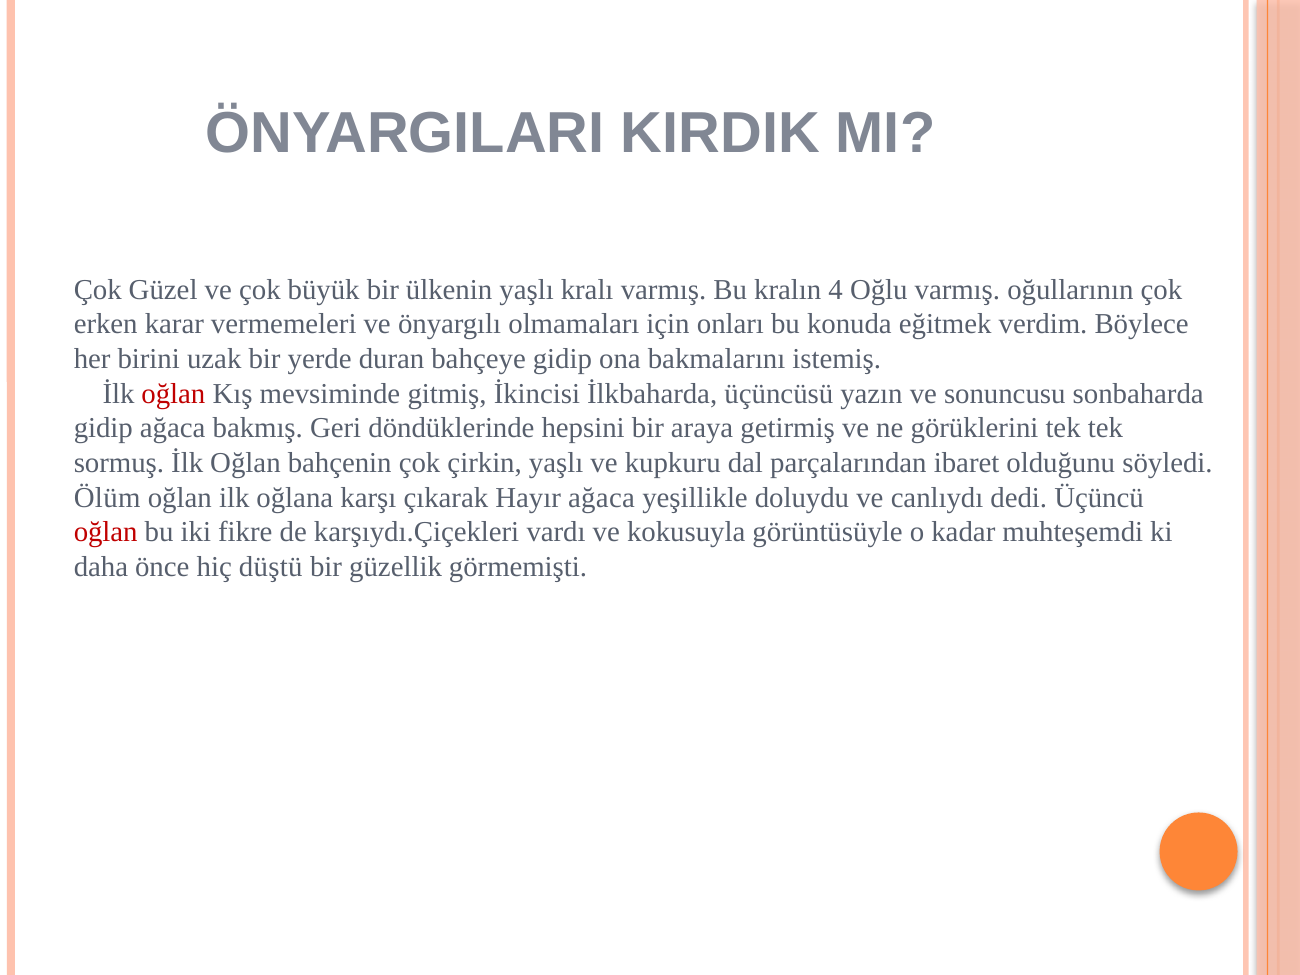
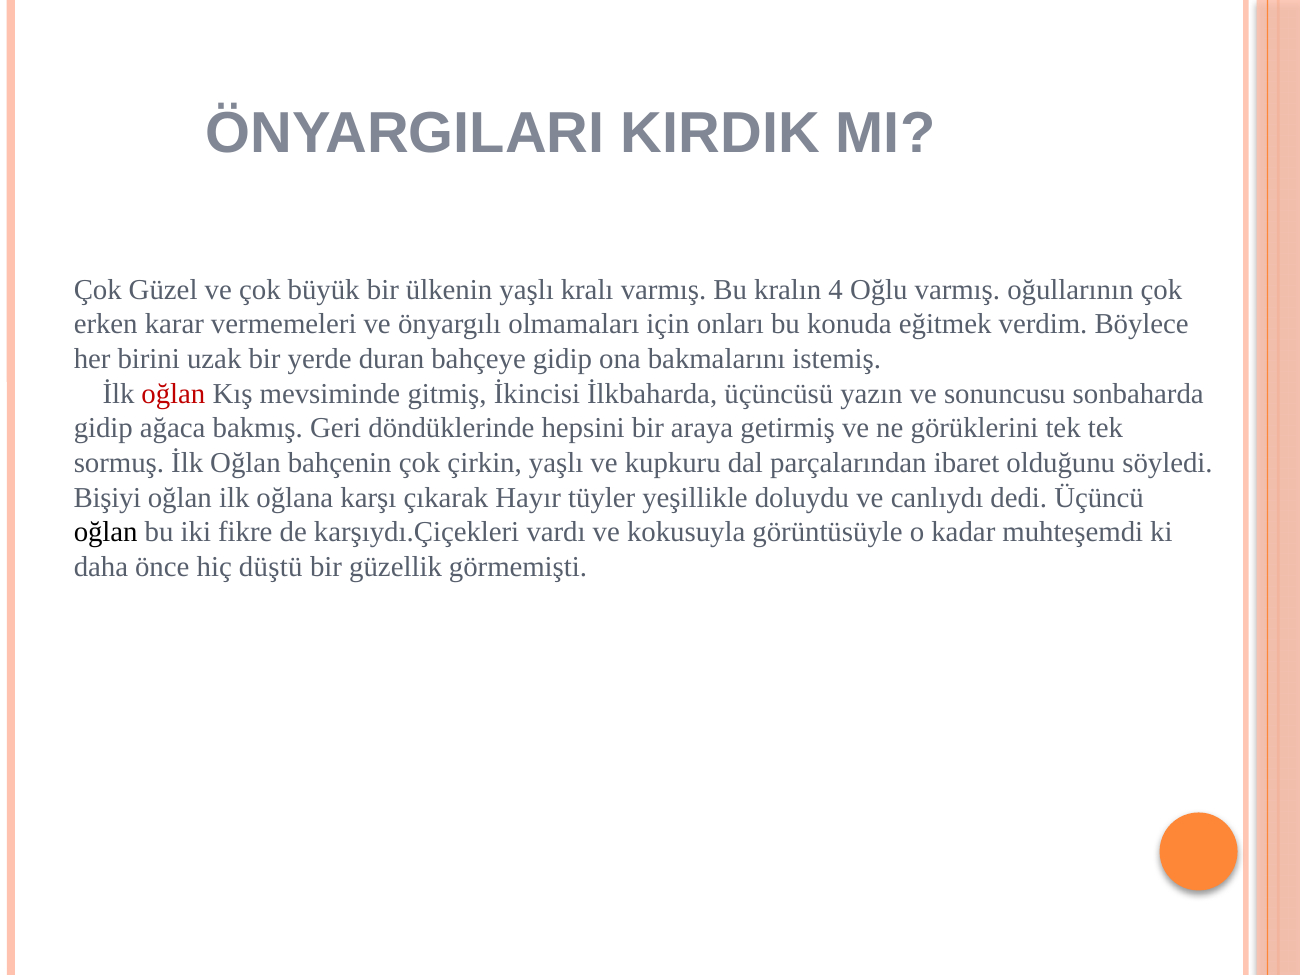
Ölüm: Ölüm -> Bişiyi (107, 498)
Hayır ağaca: ağaca -> tüyler (602, 498)
oğlan colour: red -> black (106, 532)
